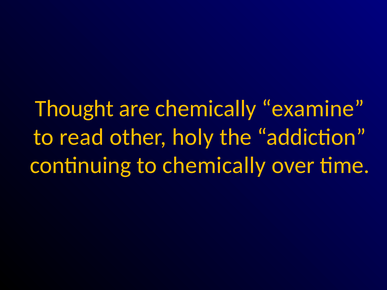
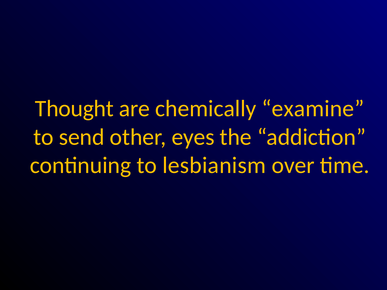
read: read -> send (82, 137)
holy: holy -> eyes (193, 137)
to chemically: chemically -> lesbianism (214, 166)
